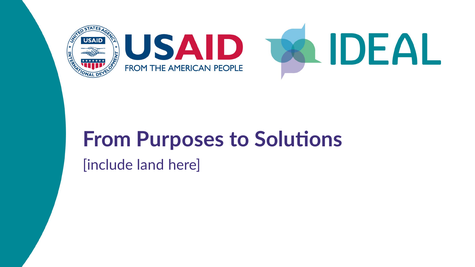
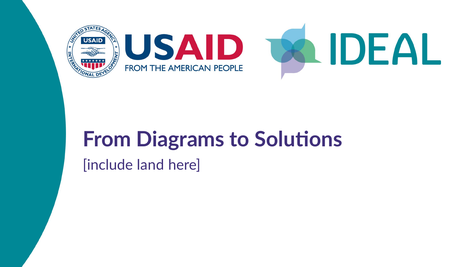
Purposes: Purposes -> Diagrams (180, 140)
